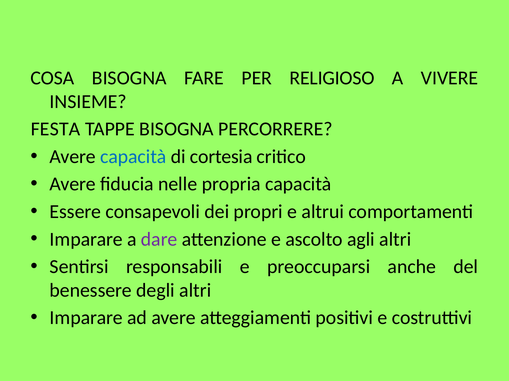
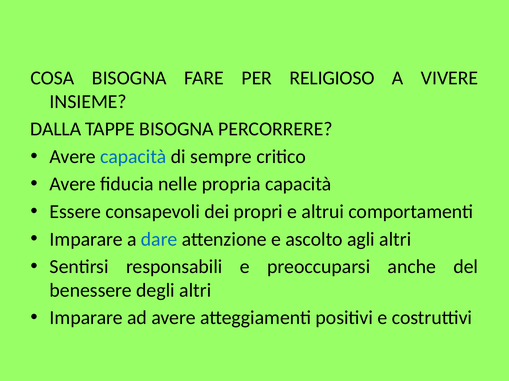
FESTA: FESTA -> DALLA (56, 129)
cortesia: cortesia -> sempre (221, 157)
dare colour: purple -> blue (159, 240)
